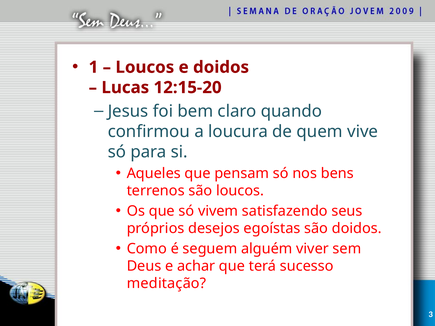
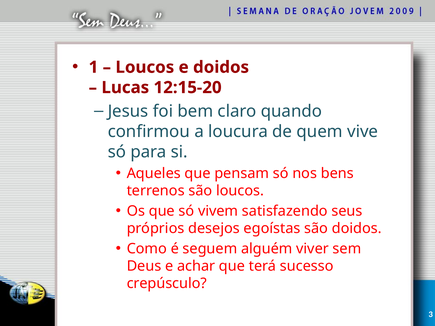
meditação: meditação -> crepúsculo (167, 284)
